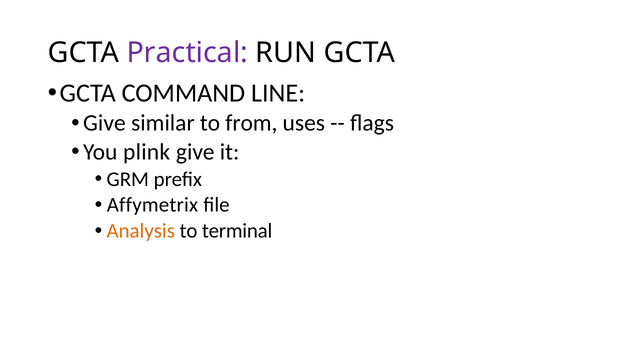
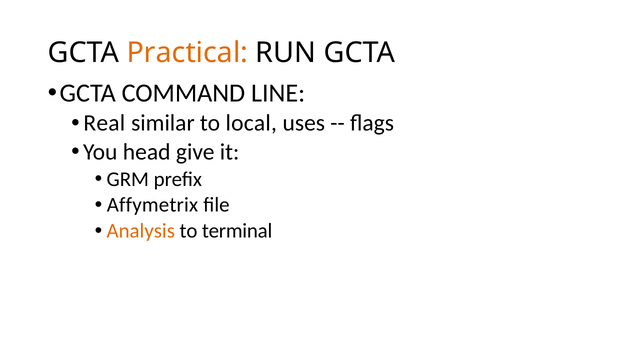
Practical colour: purple -> orange (187, 53)
Give: Give -> Real (104, 123)
from: from -> local (251, 123)
plink: plink -> head (147, 152)
